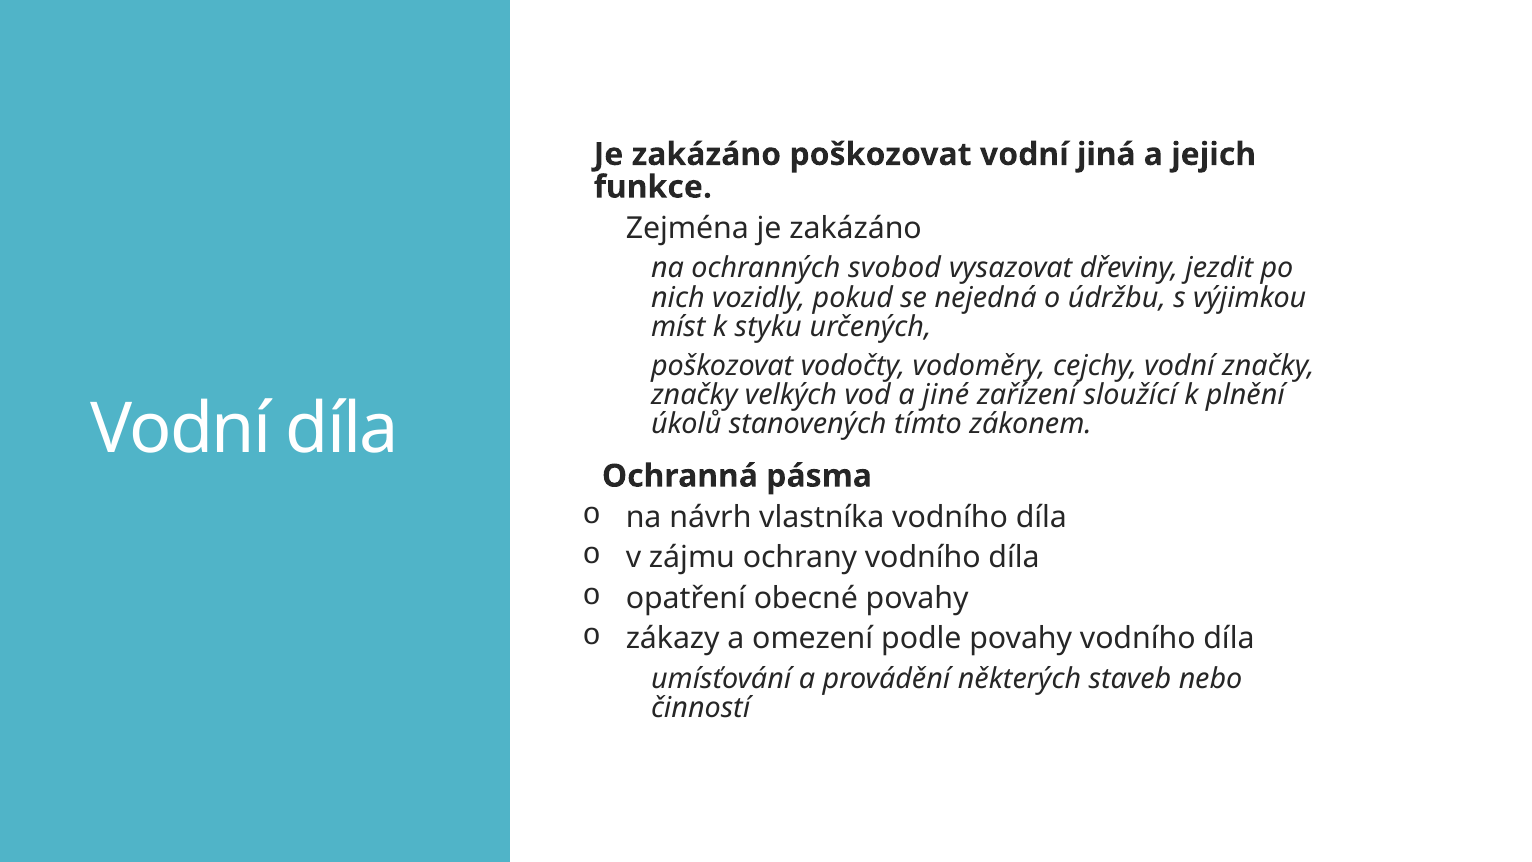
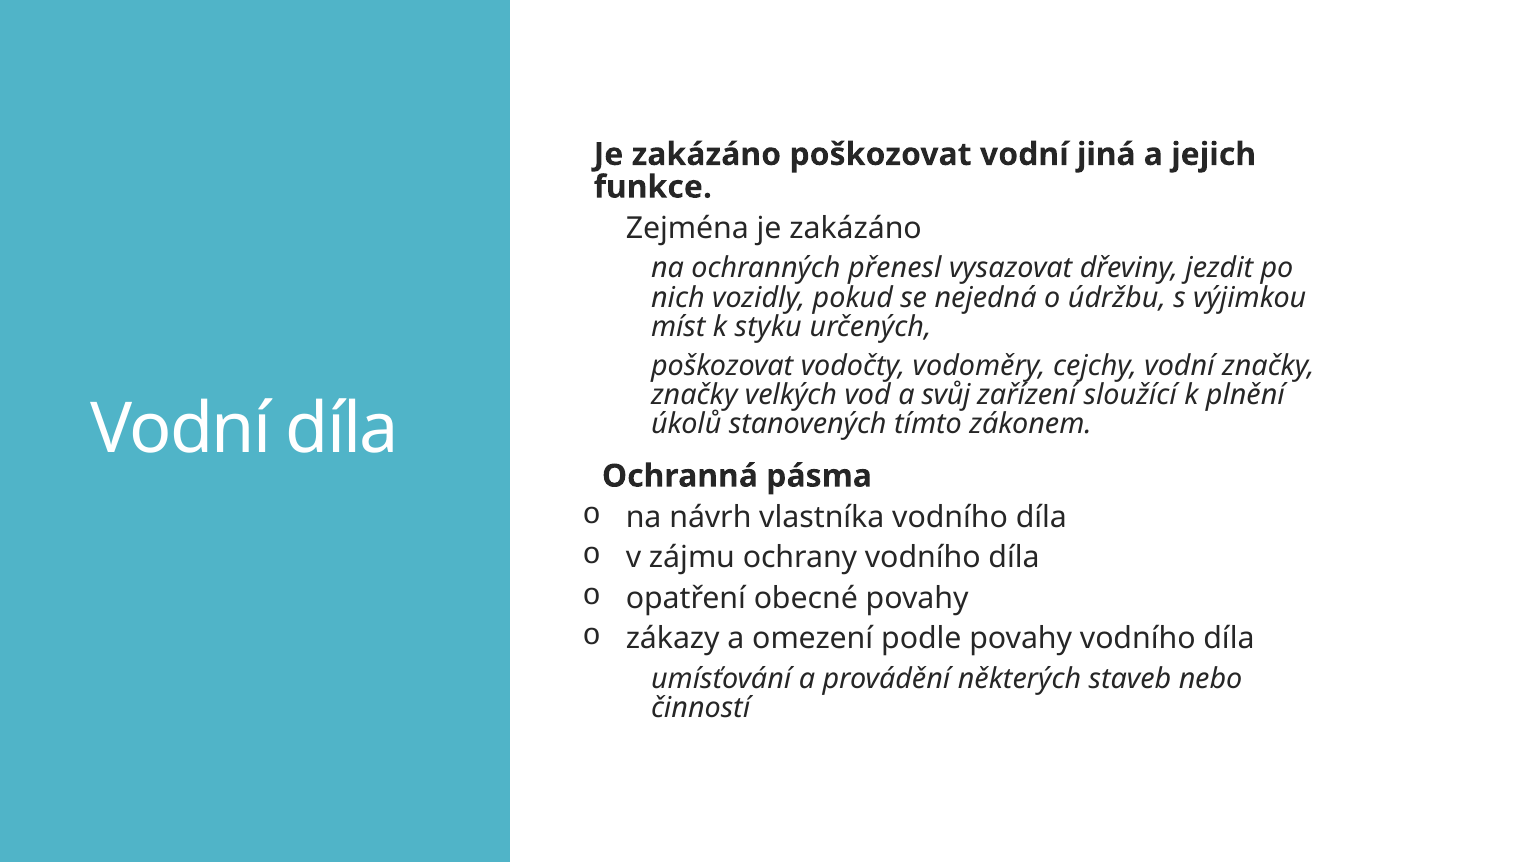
svobod: svobod -> přenesl (895, 268)
jiné: jiné -> svůj (946, 395)
